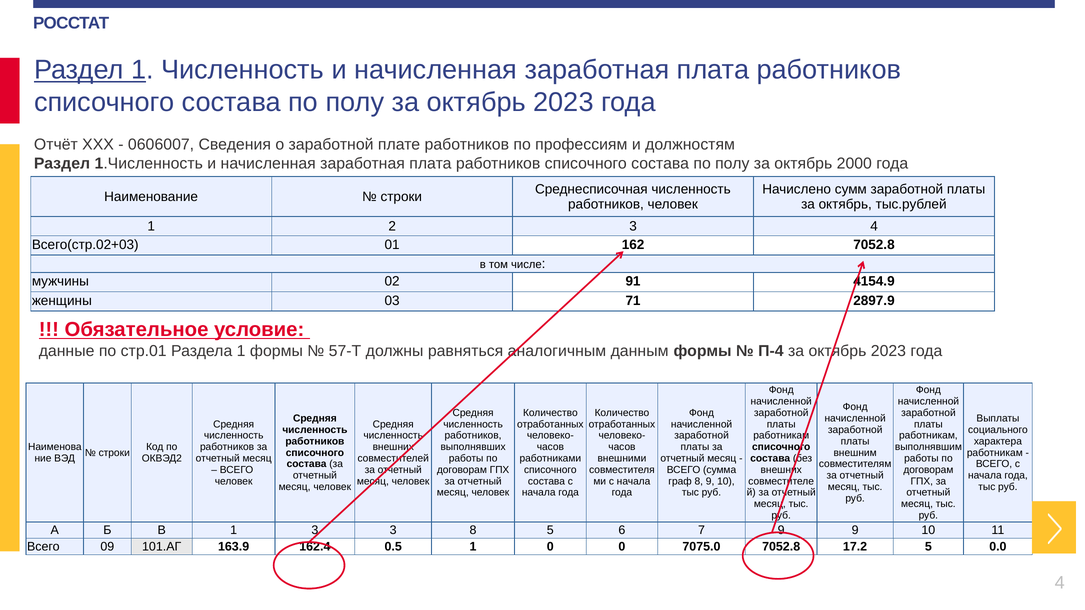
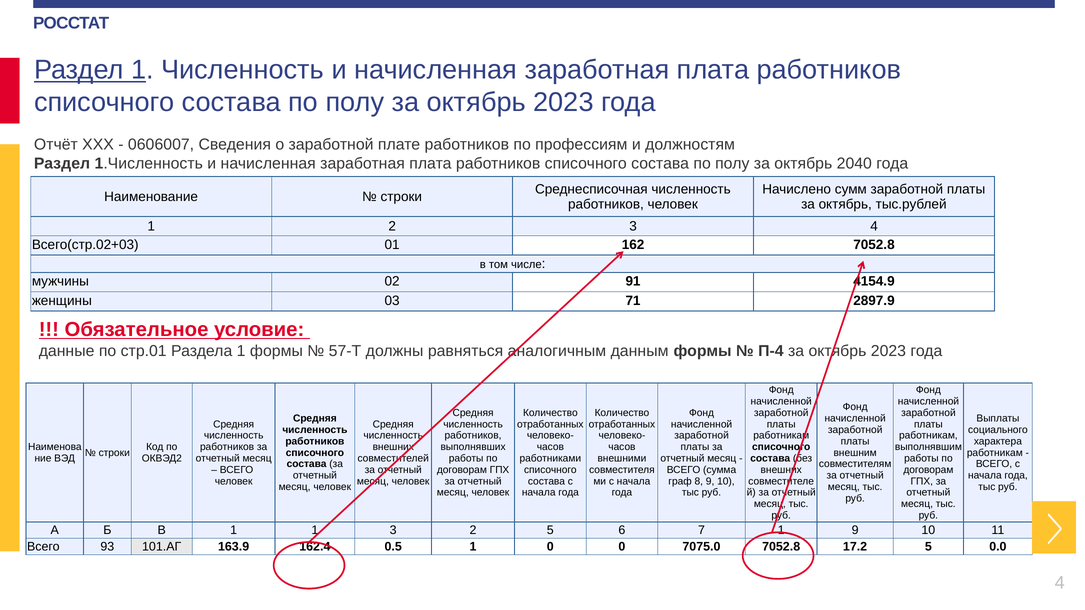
2000: 2000 -> 2040 (854, 163)
1 3: 3 -> 1 (315, 531)
3 8: 8 -> 2 (473, 531)
7 9: 9 -> 1 (781, 531)
09: 09 -> 93 (107, 547)
